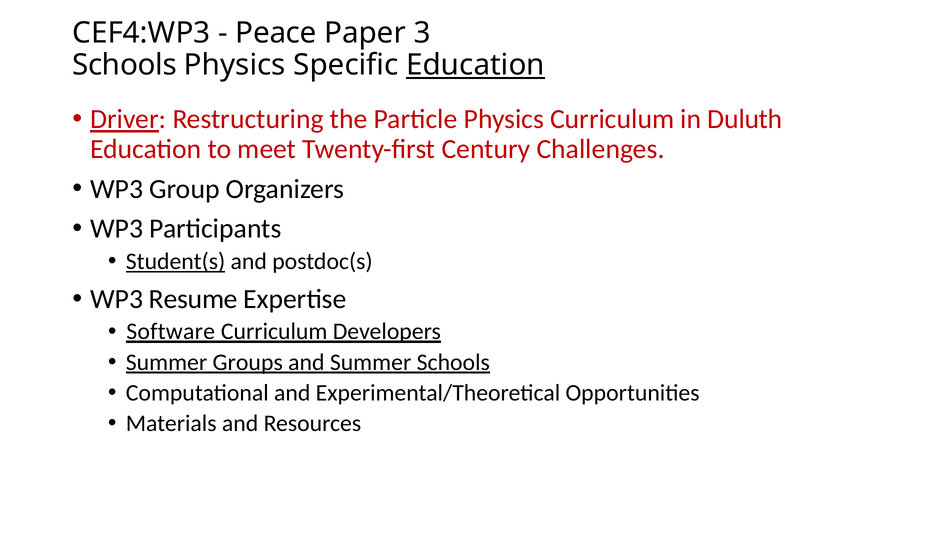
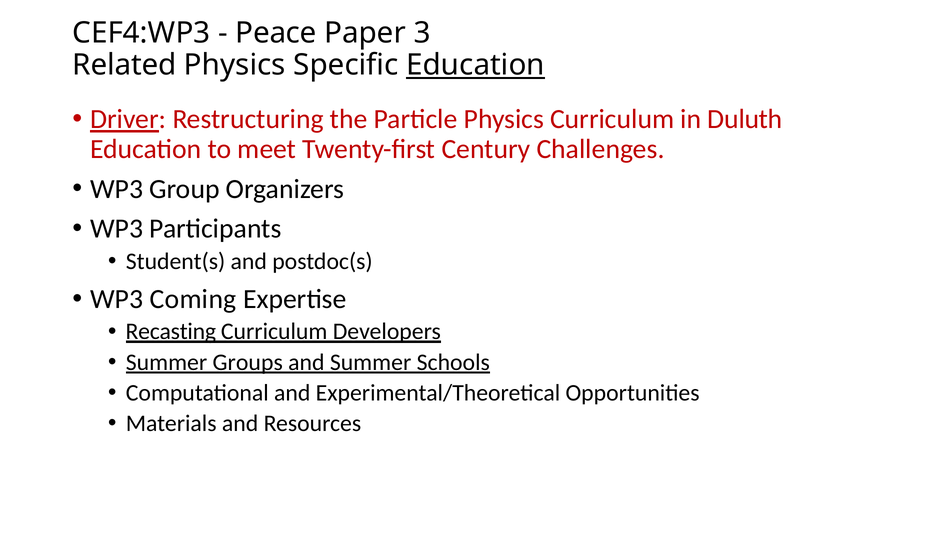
Schools: Schools -> Related (124, 65)
Student(s underline: present -> none (176, 262)
Resume: Resume -> Coming (193, 299)
Software: Software -> Recasting (171, 332)
